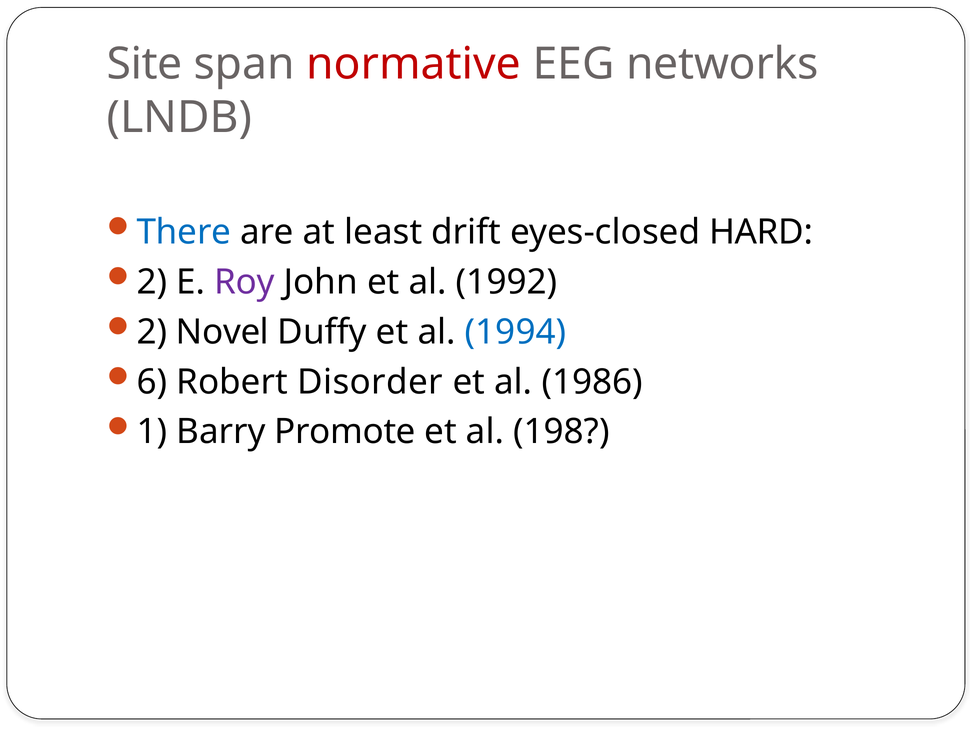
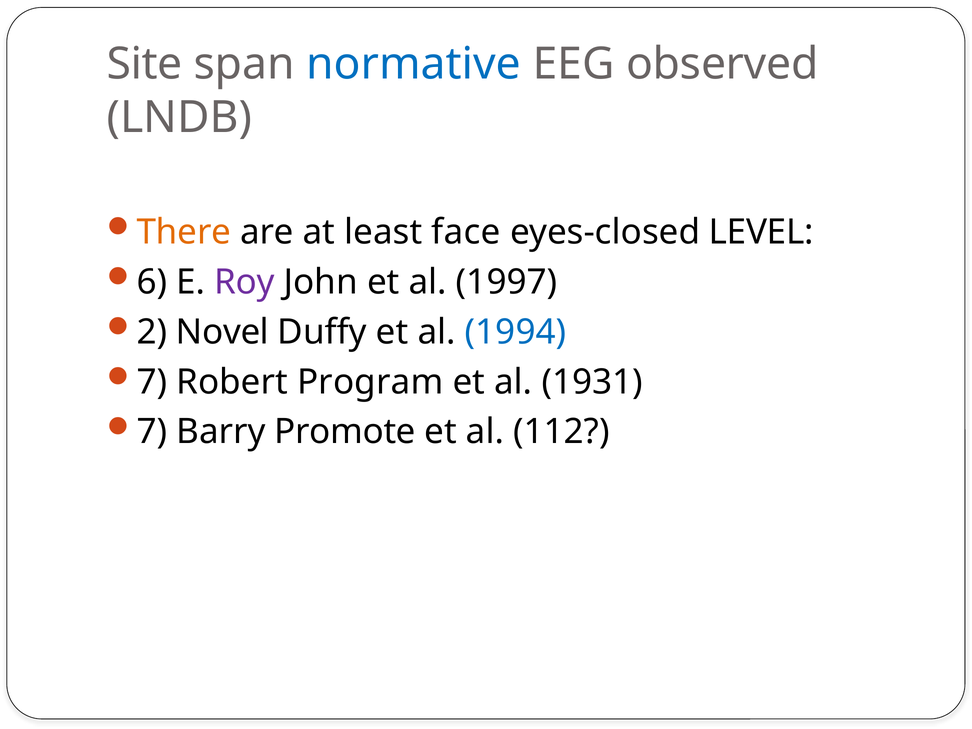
normative colour: red -> blue (414, 64)
networks: networks -> observed (722, 64)
There colour: blue -> orange (184, 232)
drift: drift -> face (466, 232)
HARD: HARD -> LEVEL (761, 232)
2: 2 -> 6 (152, 282)
1992: 1992 -> 1997 (507, 282)
6: 6 -> 7 (152, 382)
Disorder: Disorder -> Program (370, 382)
1986: 1986 -> 1931 (592, 382)
1: 1 -> 7 (152, 432)
198: 198 -> 112 (561, 432)
